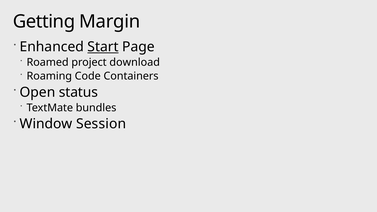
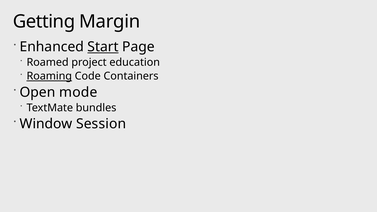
download: download -> education (135, 62)
Roaming underline: none -> present (49, 76)
status: status -> mode (78, 92)
